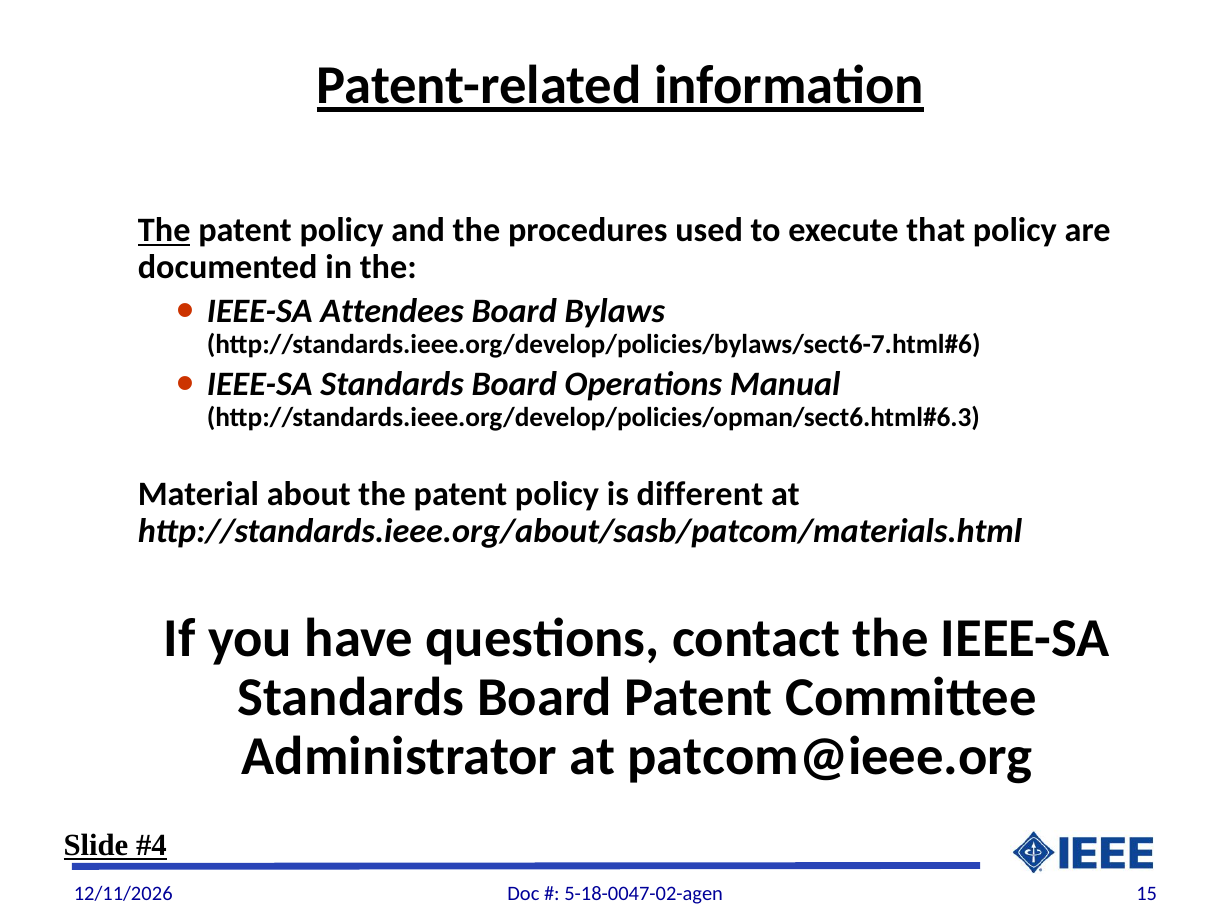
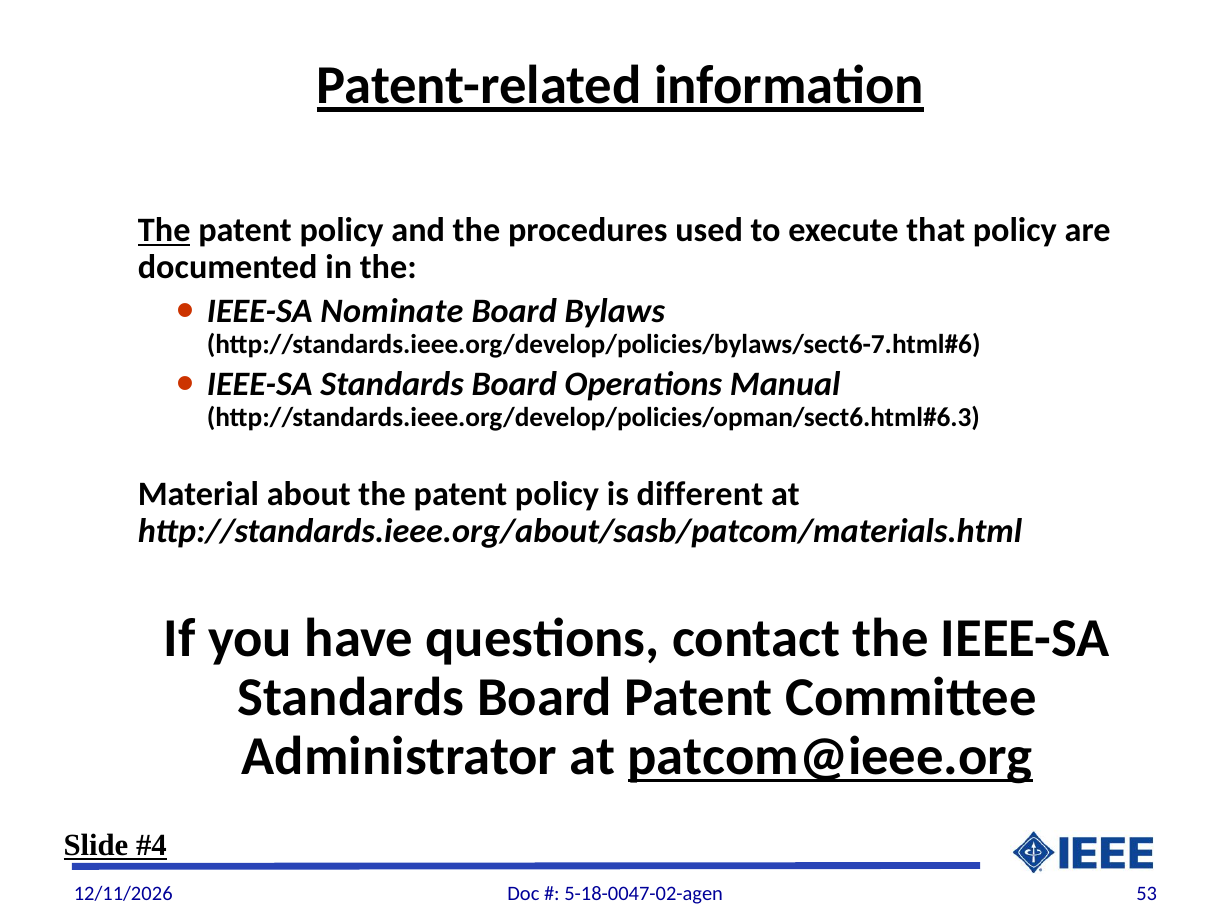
Attendees: Attendees -> Nominate (392, 311)
patcom@ieee.org underline: none -> present (830, 757)
15: 15 -> 53 (1147, 894)
